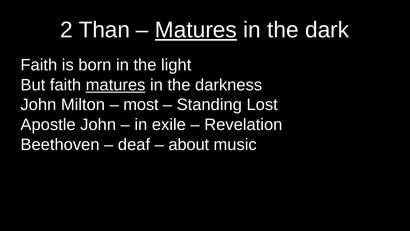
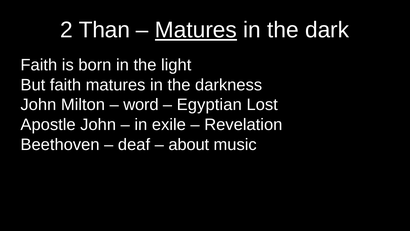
matures underline: present -> none (116, 85)
most: most -> word (141, 105)
Standing: Standing -> Egyptian (209, 105)
